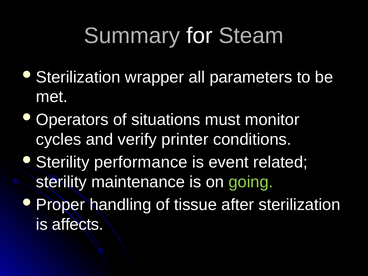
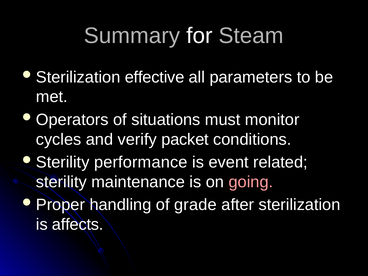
wrapper: wrapper -> effective (155, 77)
printer: printer -> packet (185, 139)
going colour: light green -> pink (251, 182)
tissue: tissue -> grade (195, 205)
